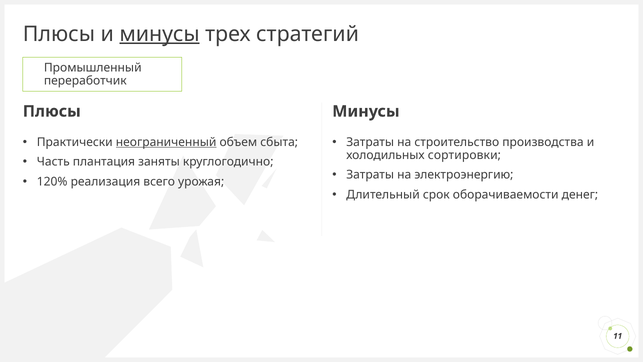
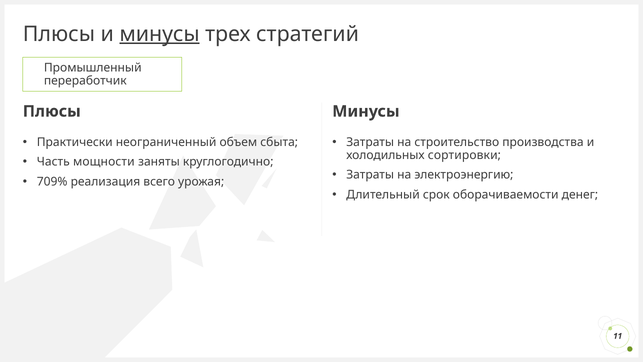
неограниченный underline: present -> none (166, 142)
плантация: плантация -> мощности (104, 162)
120%: 120% -> 709% (52, 181)
